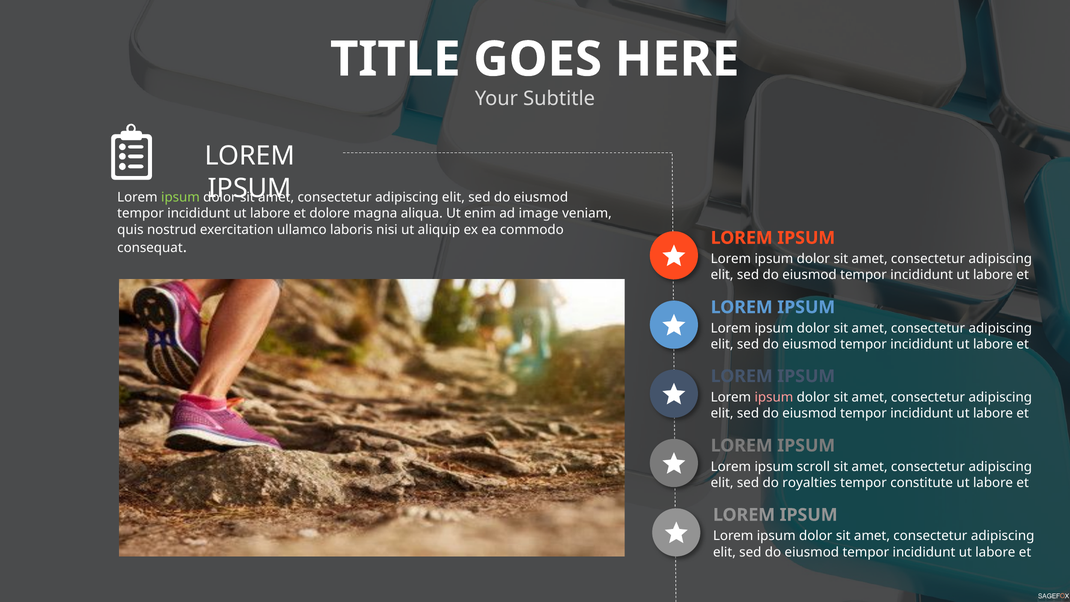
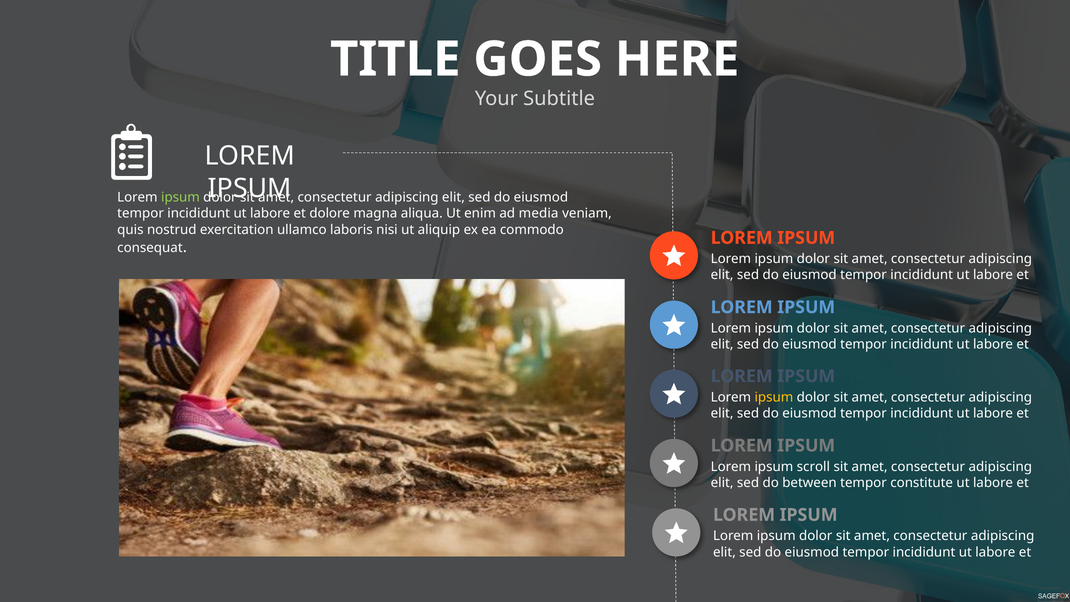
image: image -> media (539, 213)
ipsum colour: pink -> yellow (774, 397)
royalties: royalties -> between (809, 483)
